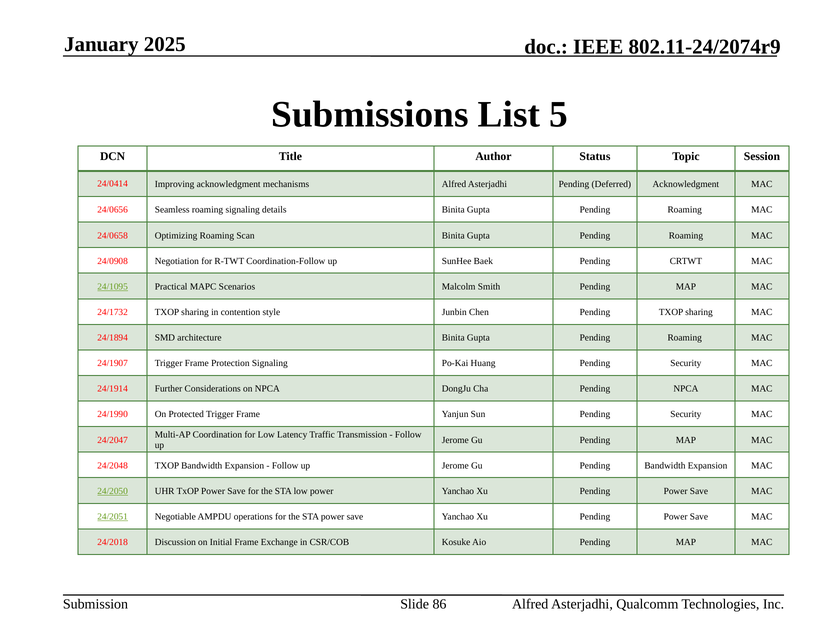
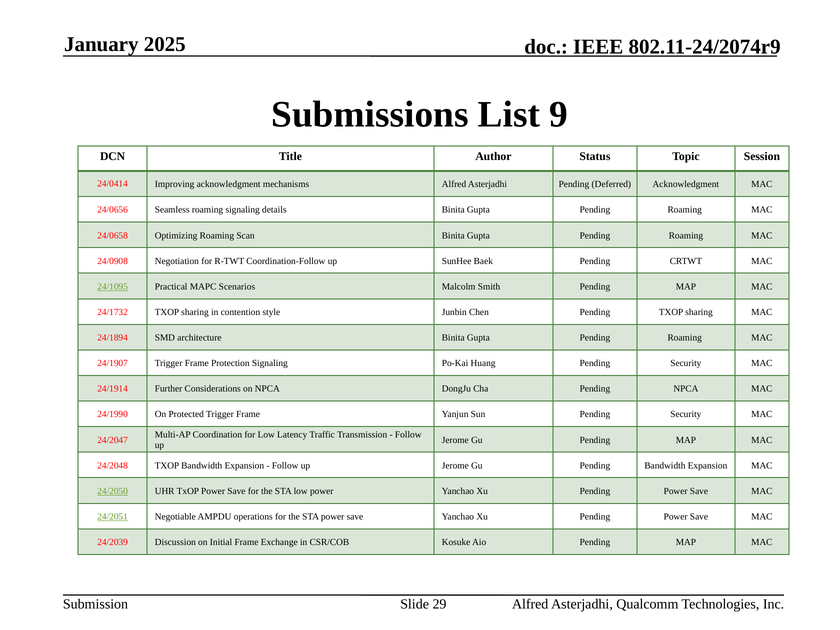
5: 5 -> 9 (559, 115)
24/2018: 24/2018 -> 24/2039 (113, 542)
86: 86 -> 29 (439, 604)
